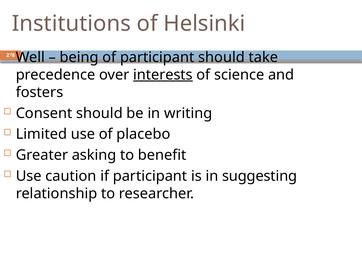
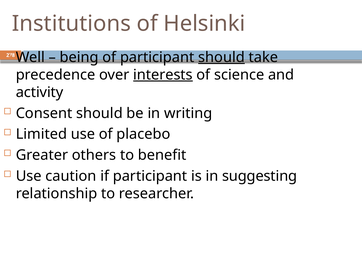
should underline: none -> present (222, 57)
fosters: fosters -> activity (40, 92)
asking: asking -> others (94, 155)
